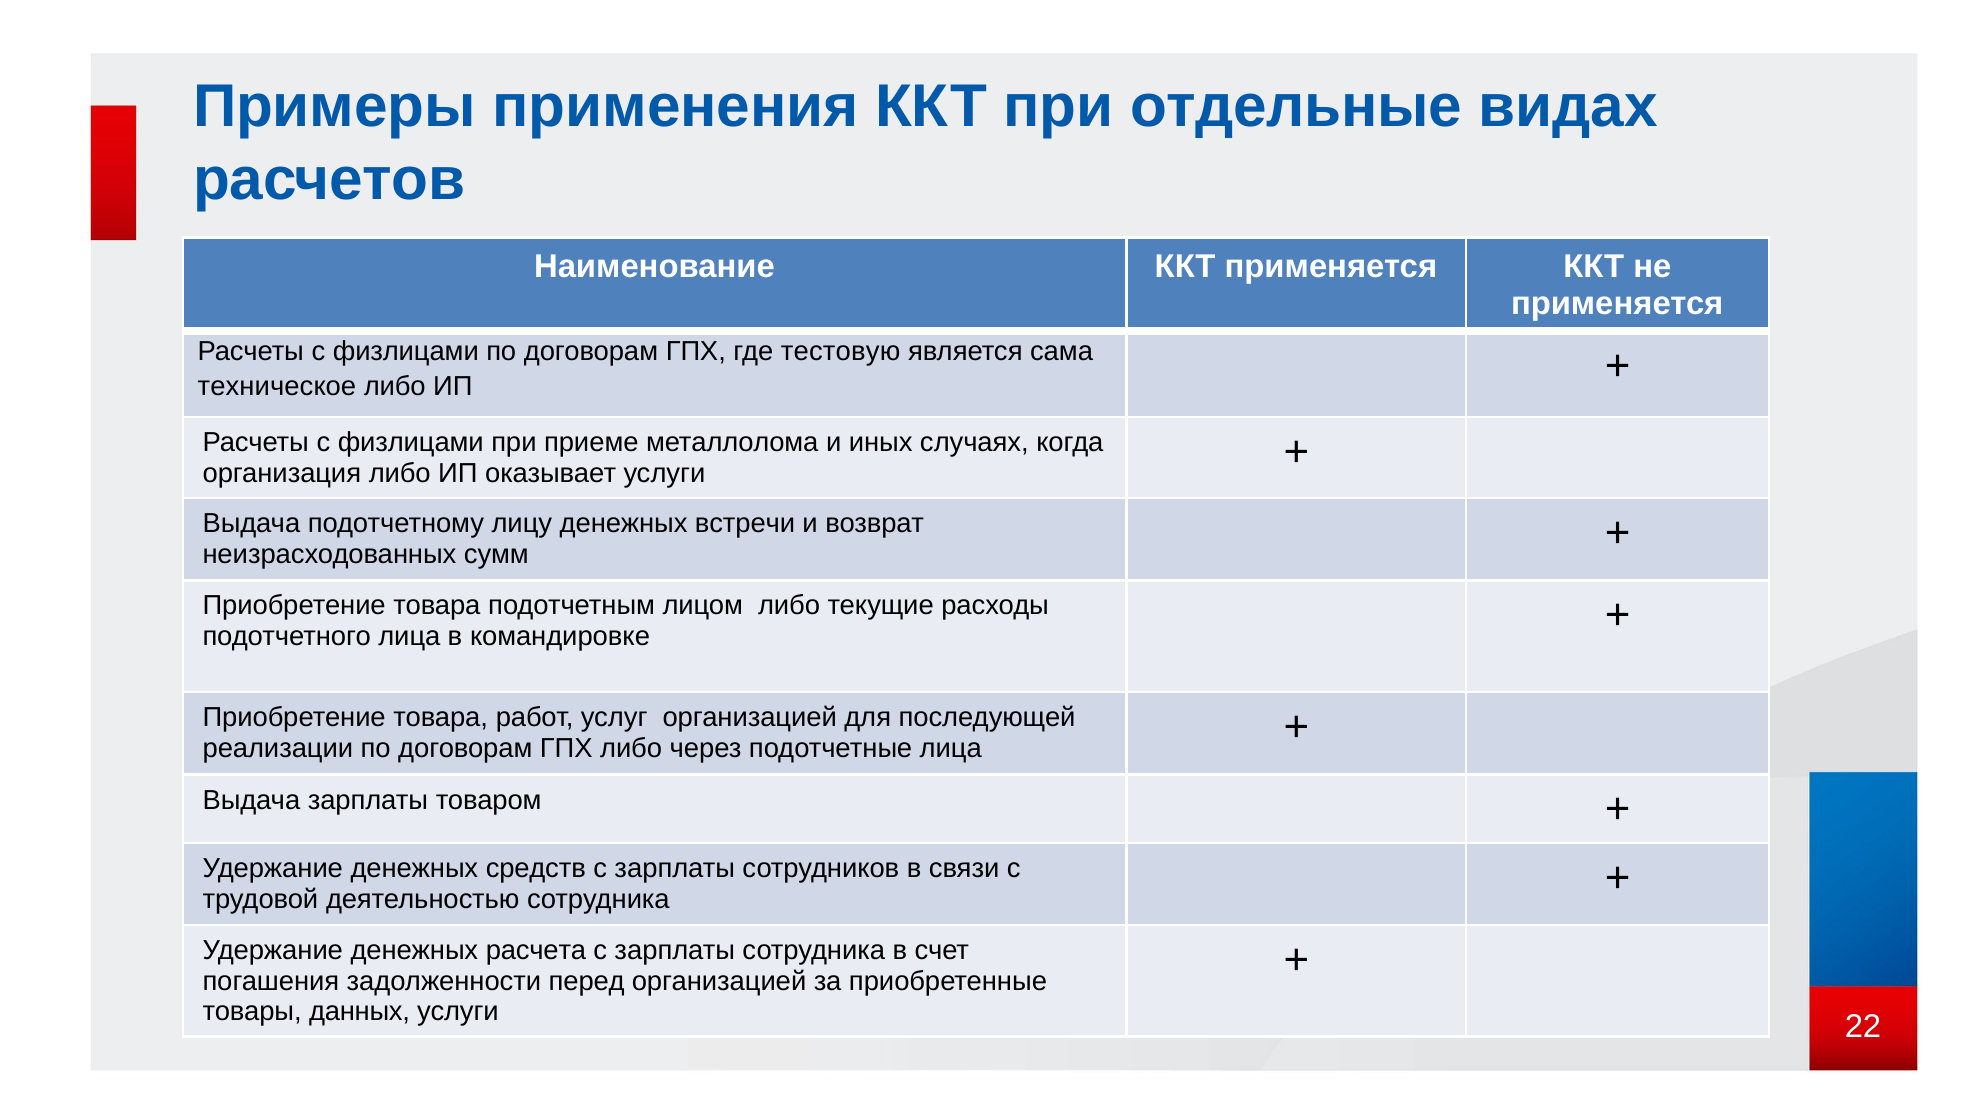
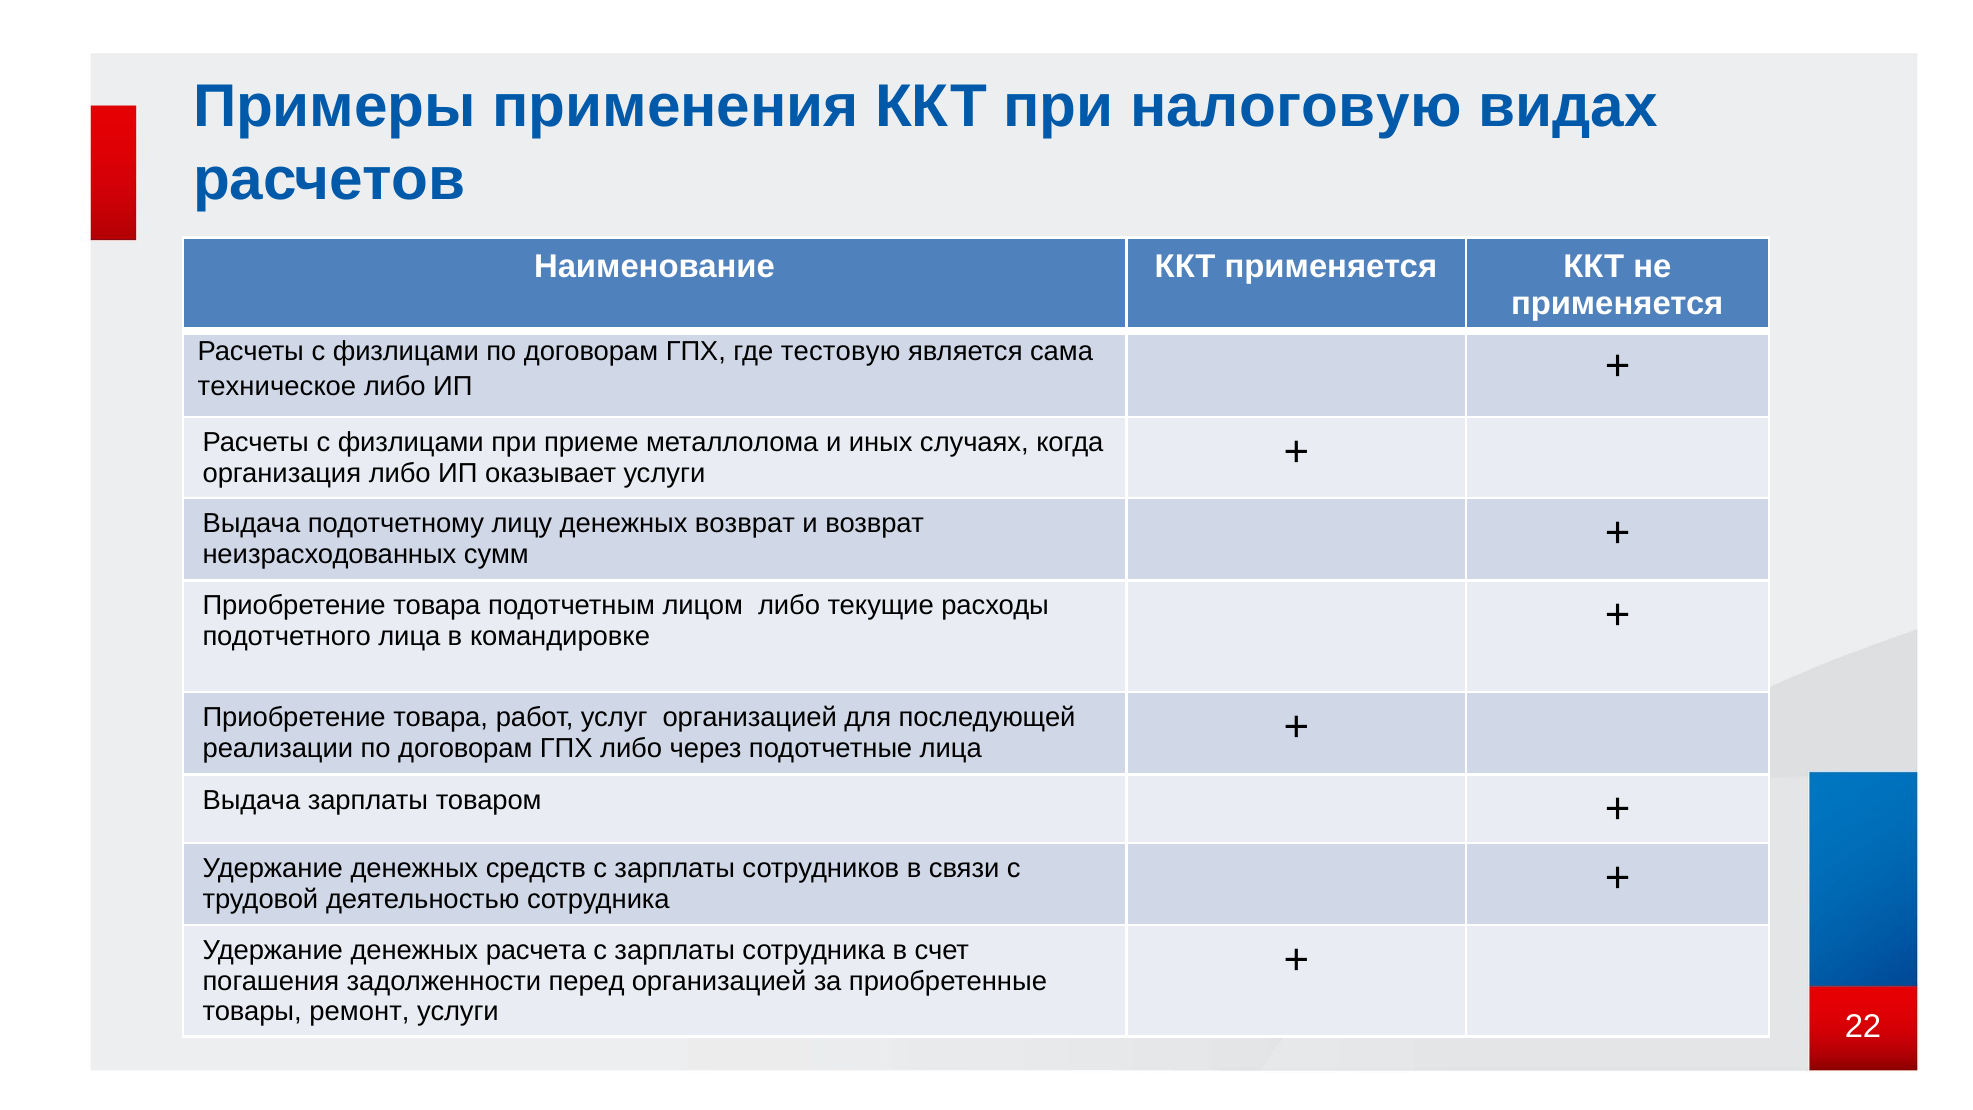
отдельные: отдельные -> налоговую (1296, 107)
денежных встречи: встречи -> возврат (745, 524)
данных: данных -> ремонт (359, 1011)
